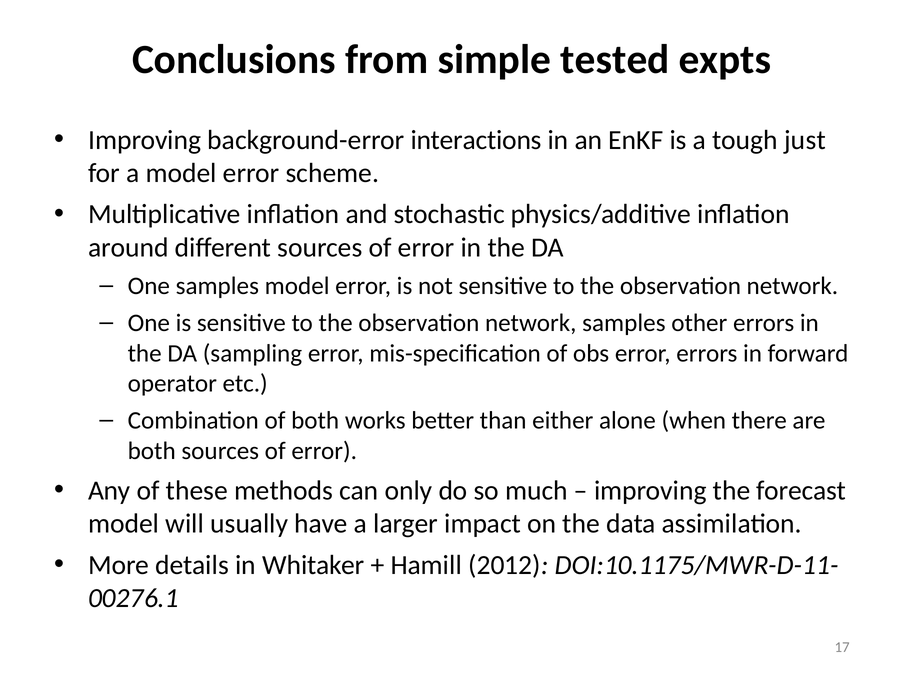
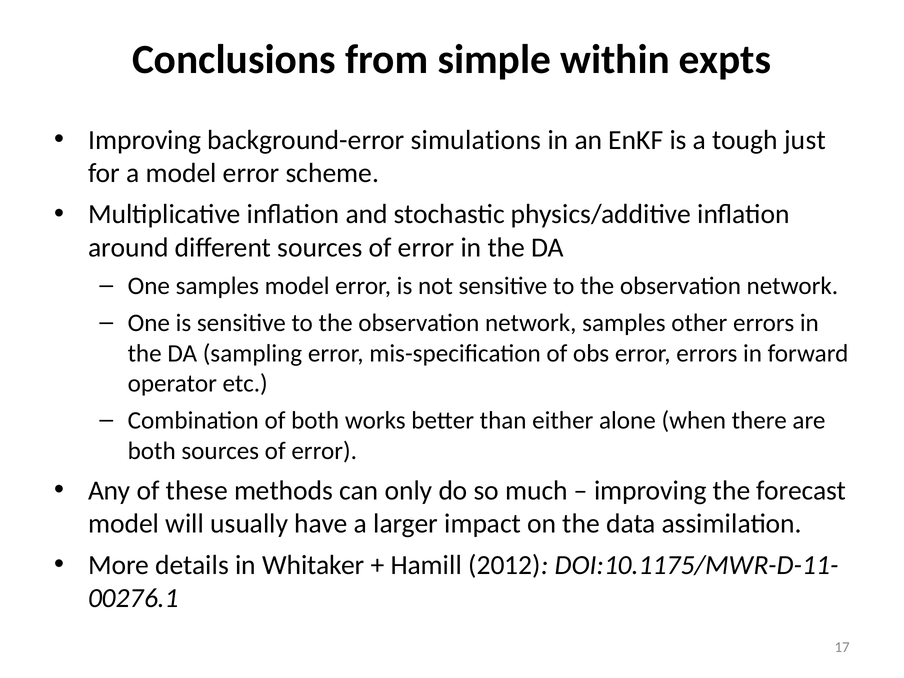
tested: tested -> within (615, 59)
interactions: interactions -> simulations (476, 140)
